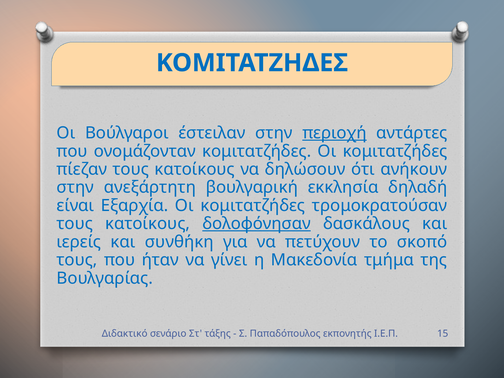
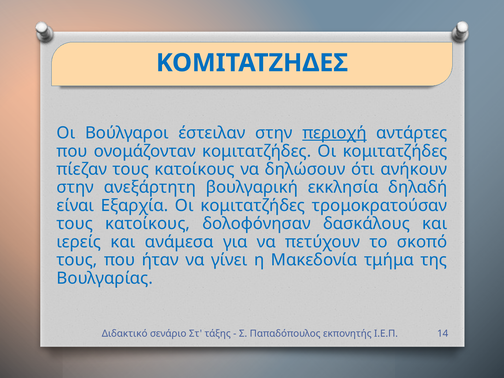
δολοφόνησαν underline: present -> none (257, 224)
συνθήκη: συνθήκη -> ανάμεσα (179, 242)
15: 15 -> 14 (443, 334)
